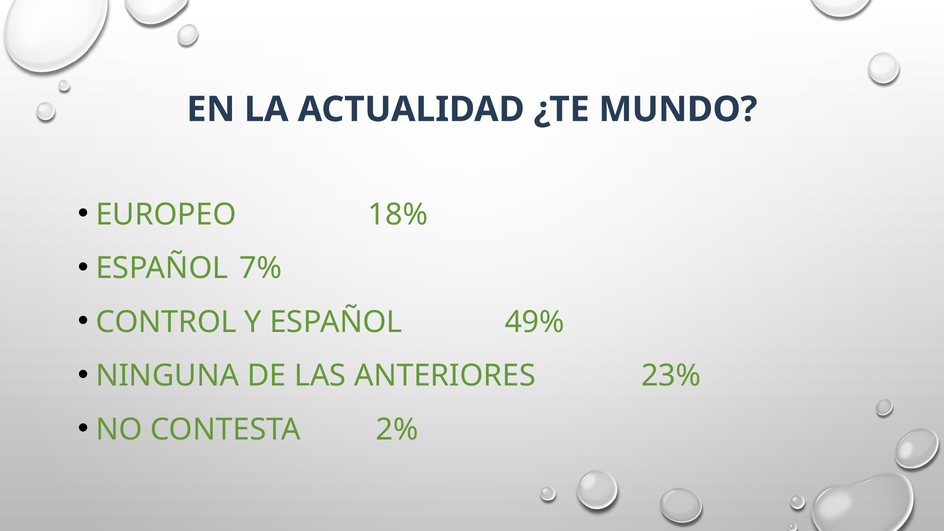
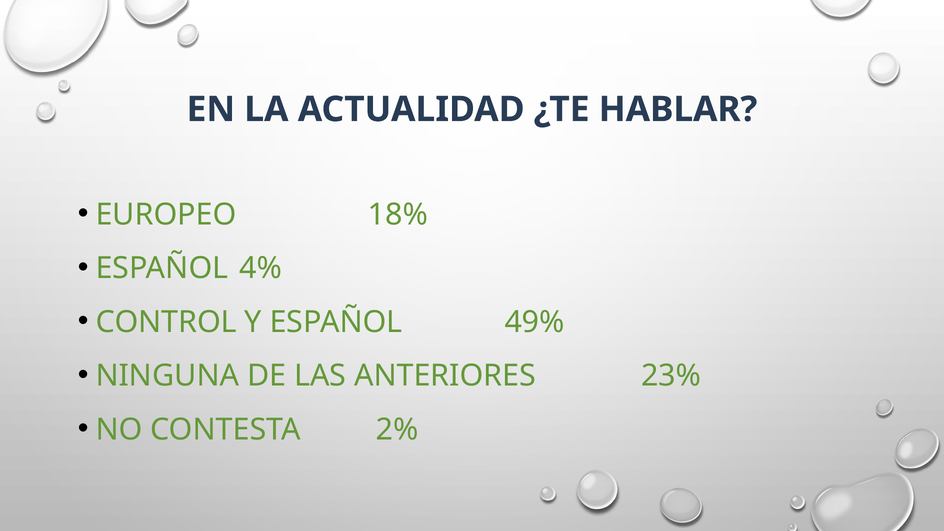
MUNDO: MUNDO -> HABLAR (678, 109)
7%: 7% -> 4% (261, 268)
